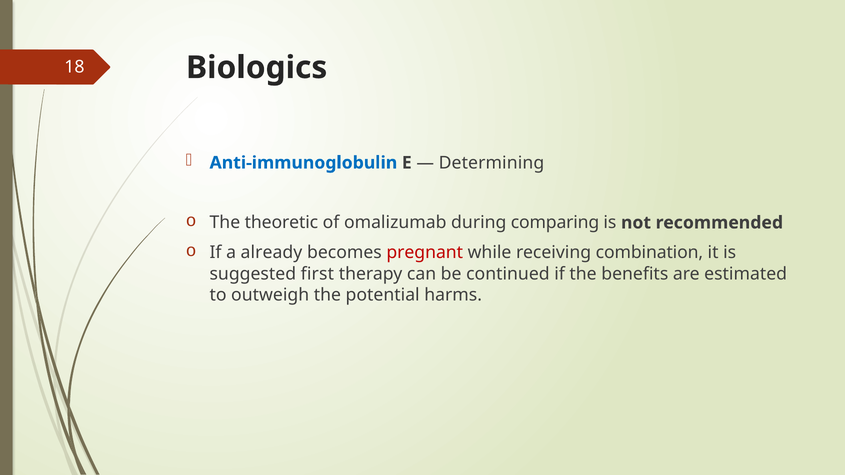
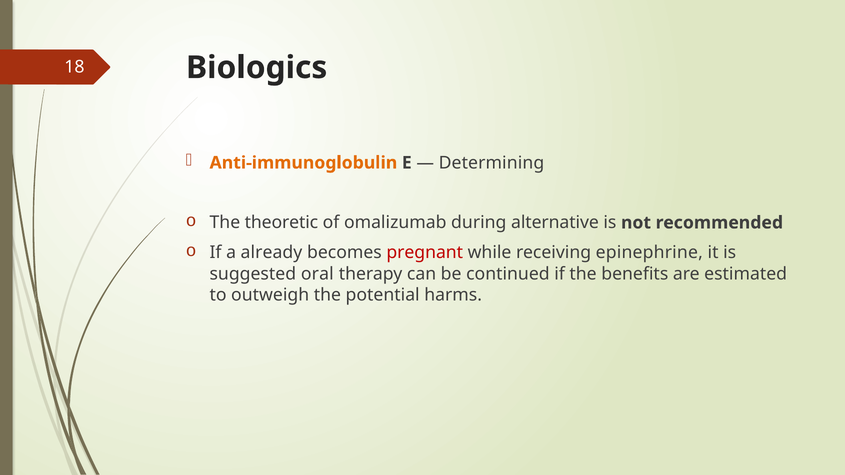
Anti-immunoglobulin colour: blue -> orange (303, 163)
comparing: comparing -> alternative (555, 223)
combination: combination -> epinephrine (649, 253)
first: first -> oral (317, 274)
